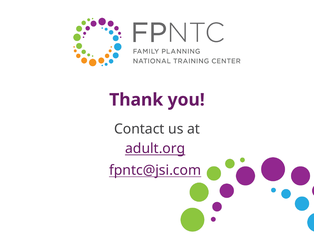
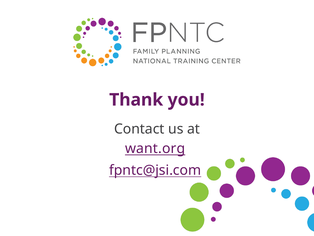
adult.org: adult.org -> want.org (155, 148)
